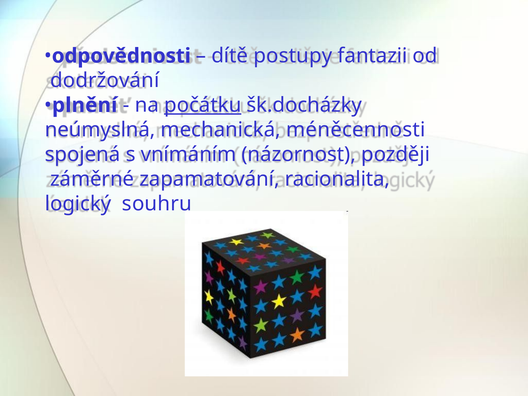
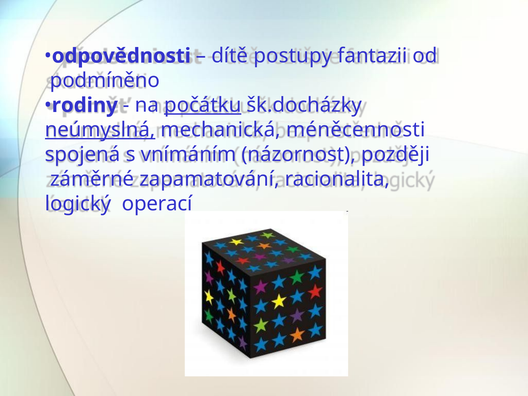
dodržování: dodržování -> podmíněno (105, 81)
plnění: plnění -> rodiny (85, 105)
neúmyslná underline: none -> present (100, 130)
souhru: souhru -> operací (157, 204)
